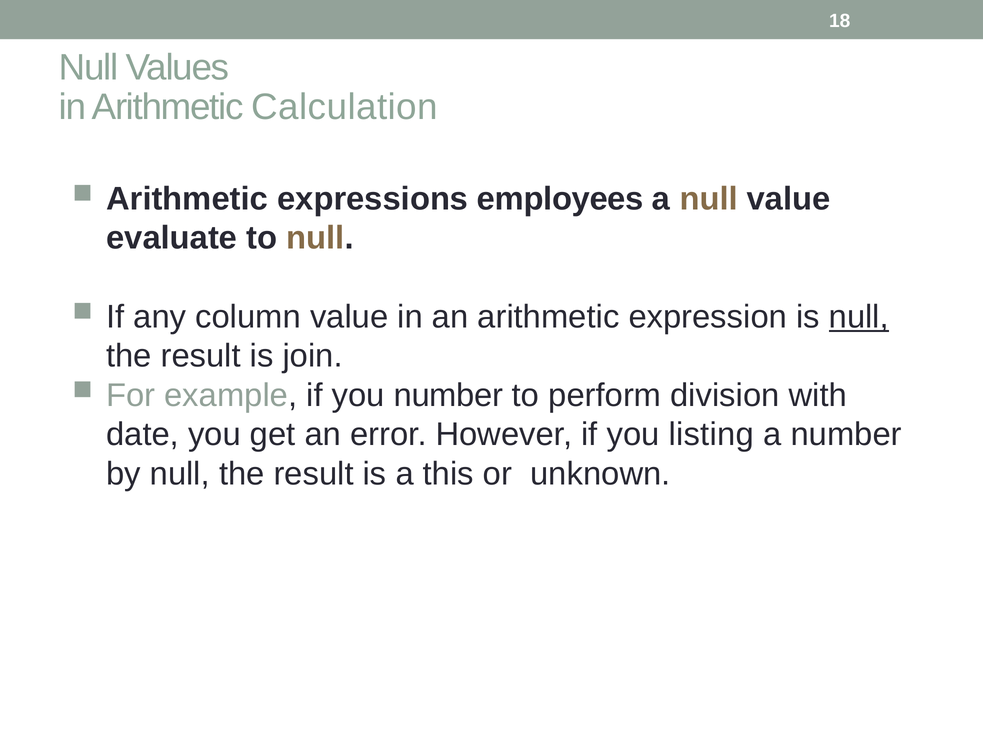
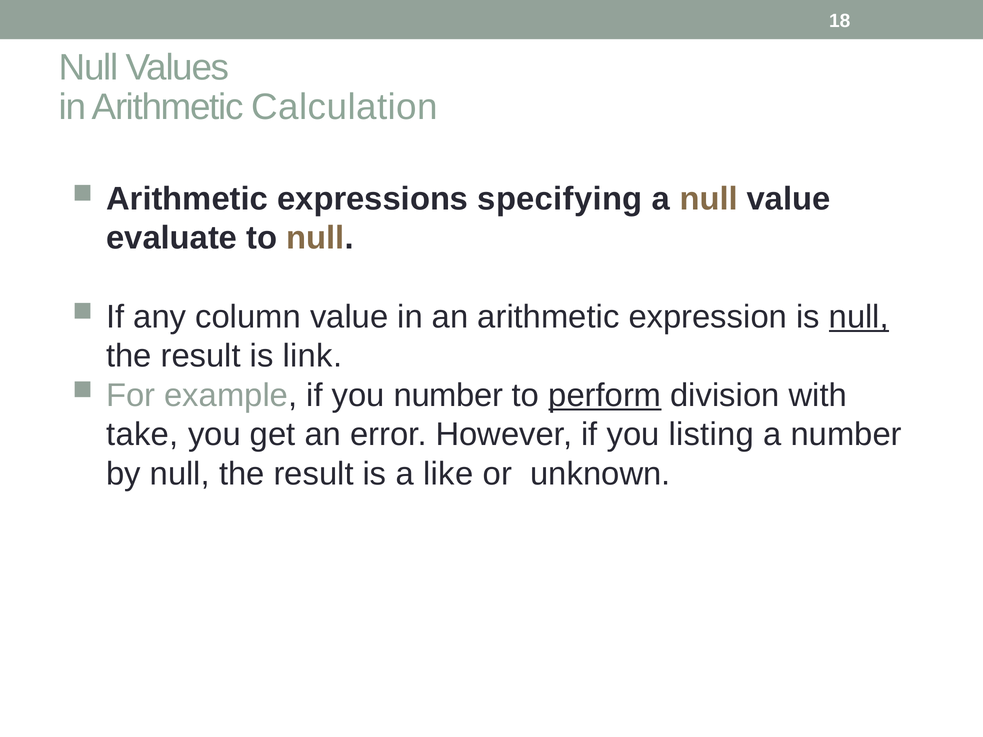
employees: employees -> specifying (560, 199)
join: join -> link (313, 356)
perform underline: none -> present (605, 396)
date: date -> take (142, 435)
this: this -> like (448, 474)
